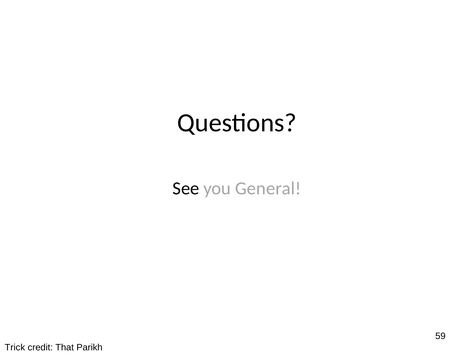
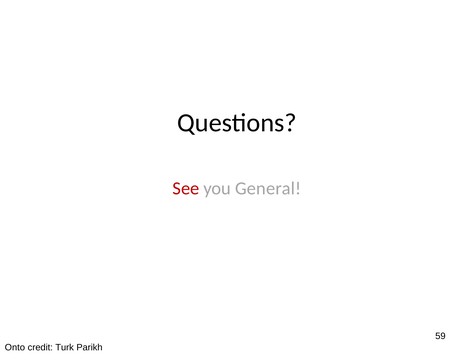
See colour: black -> red (186, 189)
Trick: Trick -> Onto (15, 348)
That: That -> Turk (65, 348)
